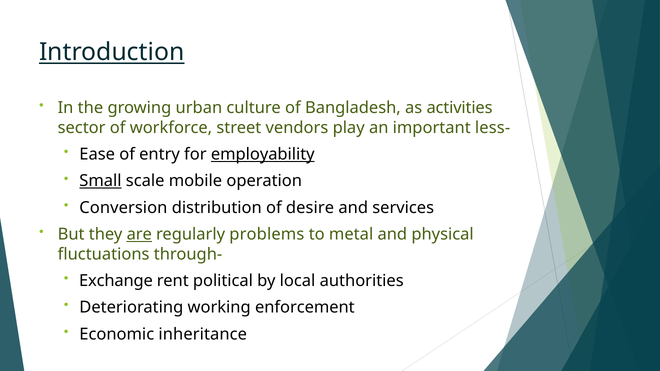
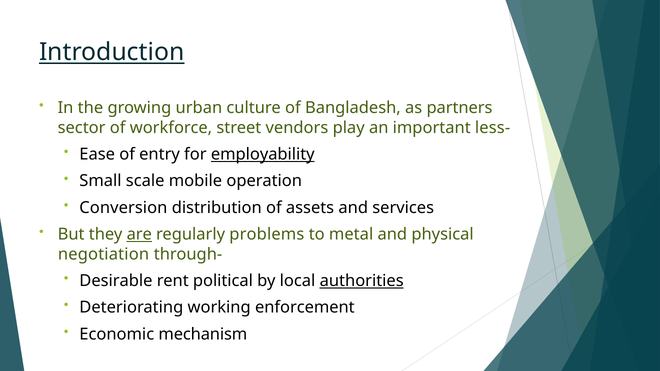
activities: activities -> partners (459, 108)
Small underline: present -> none (100, 181)
desire: desire -> assets (310, 208)
fluctuations: fluctuations -> negotiation (104, 254)
Exchange: Exchange -> Desirable (116, 281)
authorities underline: none -> present (362, 281)
inheritance: inheritance -> mechanism (203, 334)
